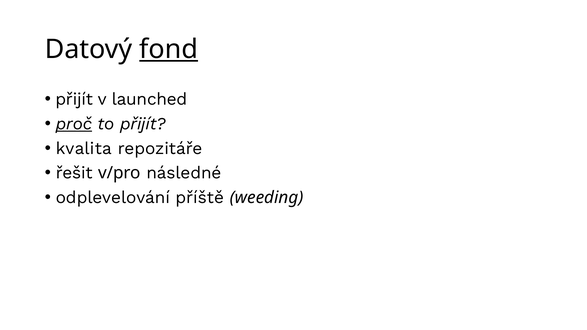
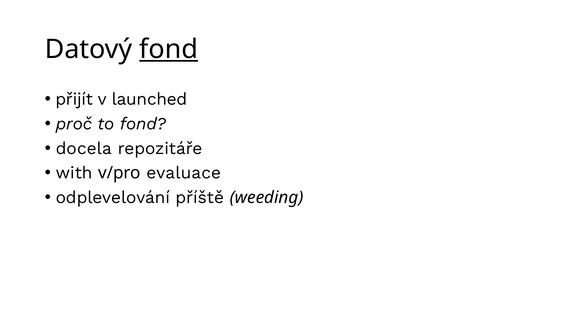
proč underline: present -> none (74, 124)
to přijít: přijít -> fond (143, 124)
kvalita: kvalita -> docela (84, 148)
řešit: řešit -> with (74, 173)
následné: následné -> evaluace (184, 173)
